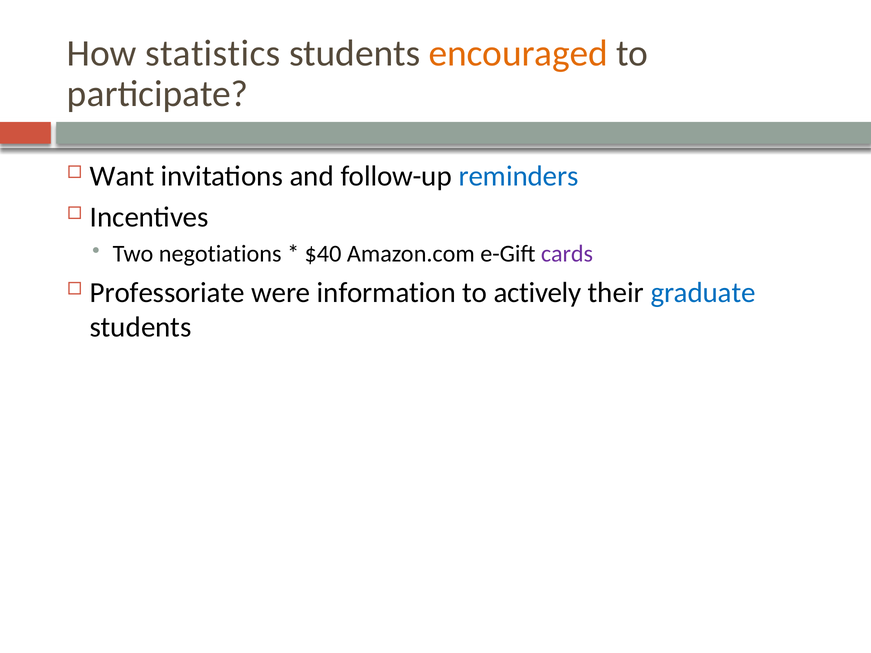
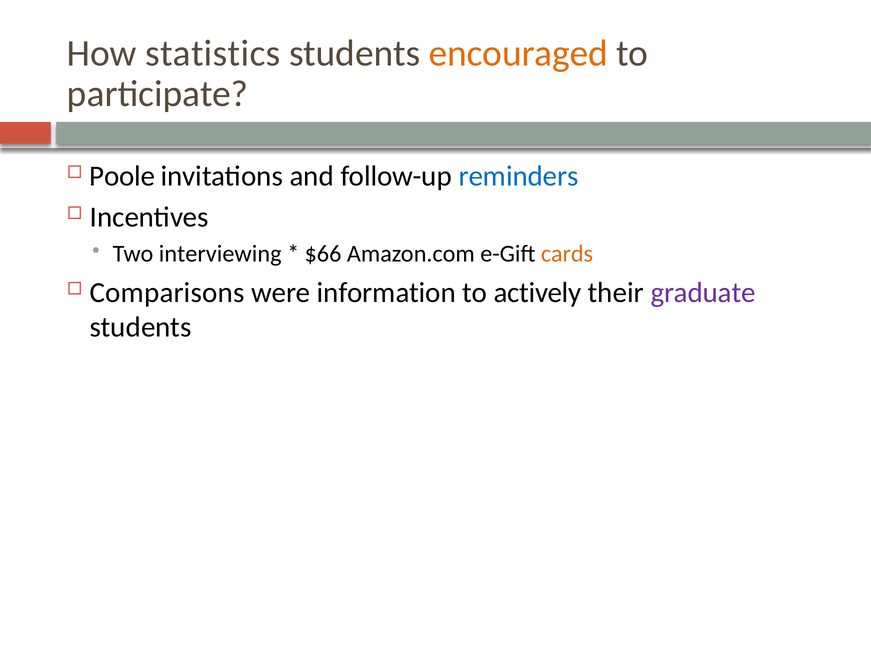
Want: Want -> Poole (122, 176)
negotiations: negotiations -> interviewing (220, 254)
$40: $40 -> $66 (323, 254)
cards colour: purple -> orange (567, 254)
Professoriate: Professoriate -> Comparisons (167, 293)
graduate colour: blue -> purple (703, 293)
